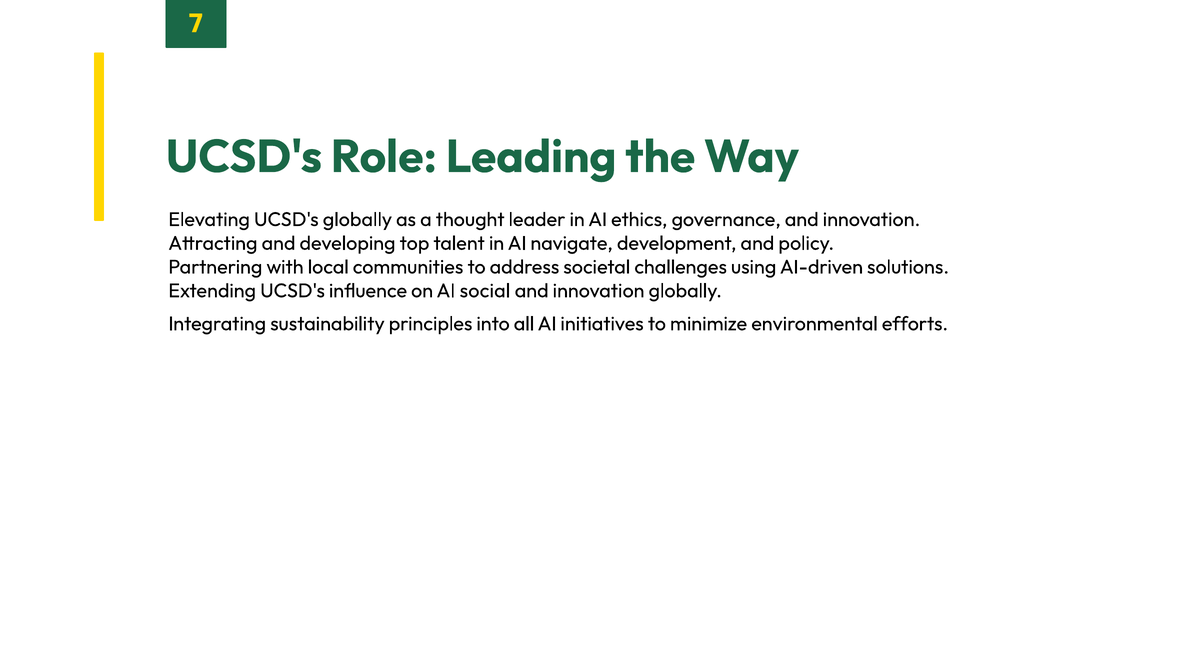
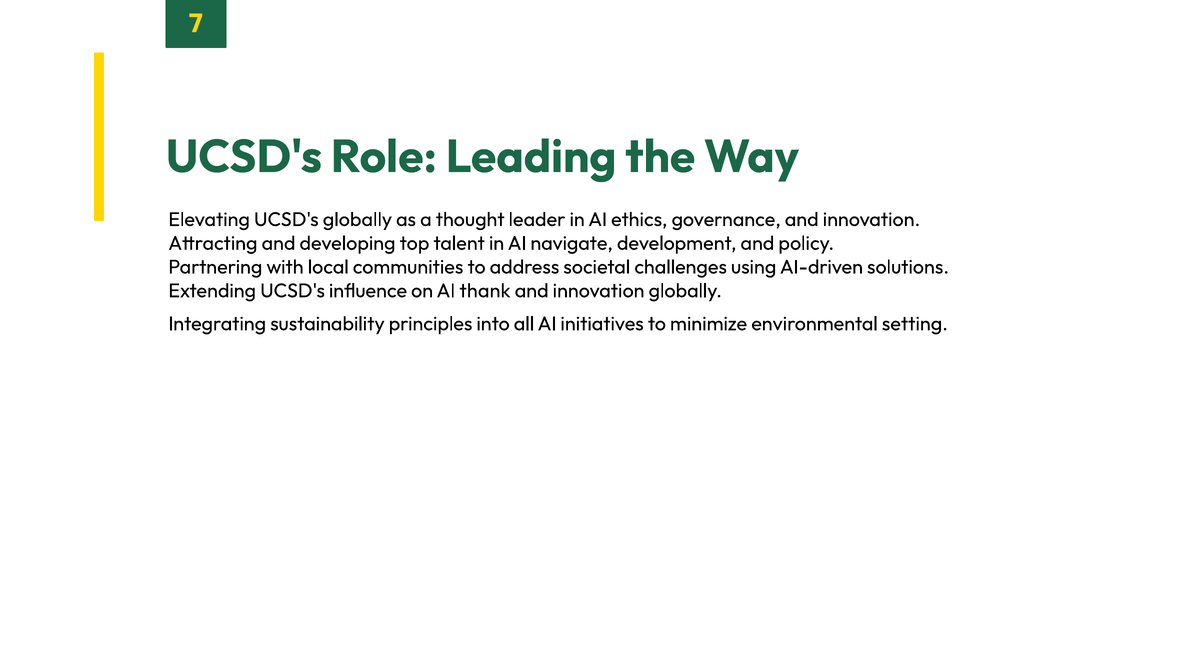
social: social -> thank (485, 291)
efforts: efforts -> setting (915, 324)
